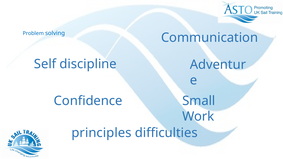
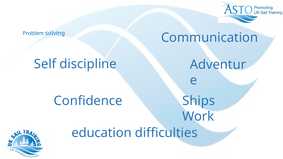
Small: Small -> Ships (199, 101)
principles: principles -> education (102, 133)
